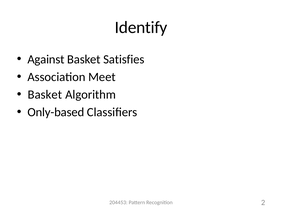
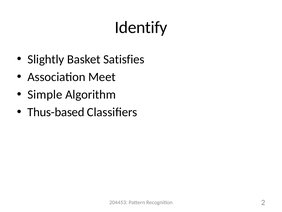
Against: Against -> Slightly (46, 59)
Basket: Basket -> Simple (45, 94)
Only-based: Only-based -> Thus-based (56, 112)
